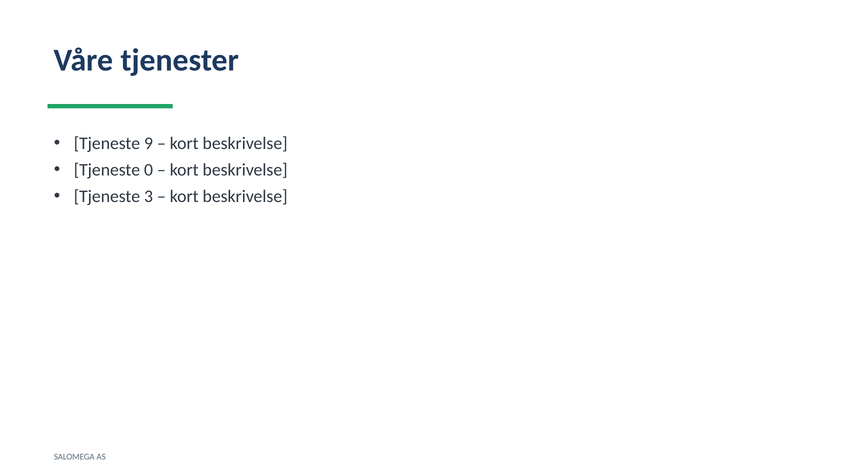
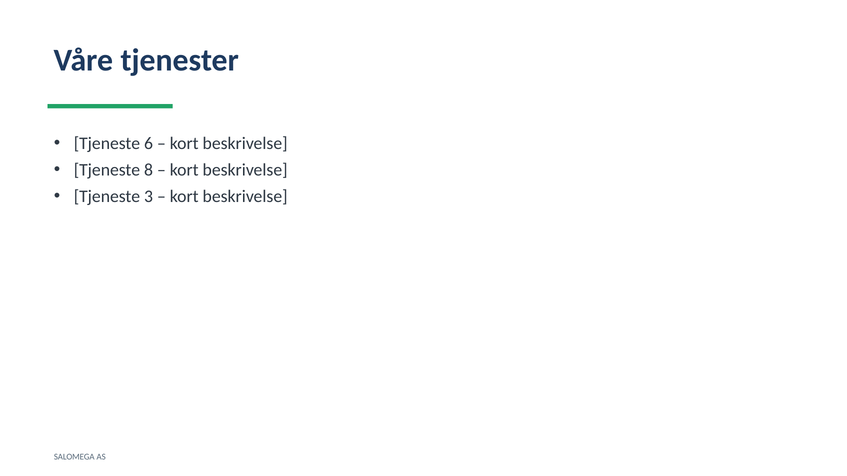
9: 9 -> 6 (148, 143)
0: 0 -> 8 (148, 170)
